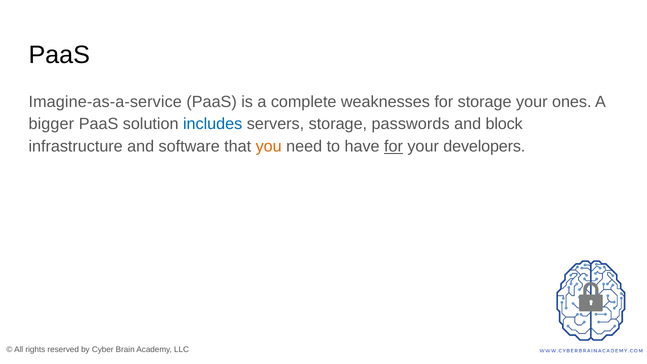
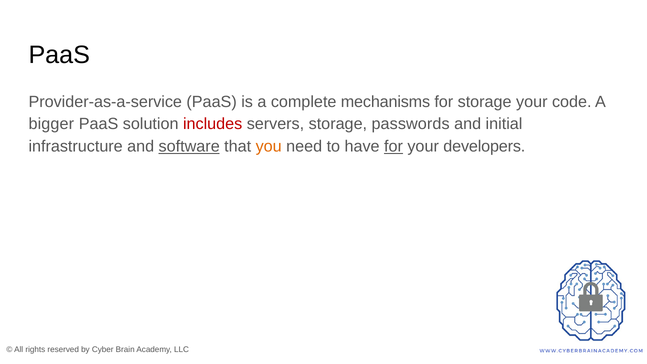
Imagine-as-a-service: Imagine-as-a-service -> Provider-as-a-service (105, 102)
weaknesses: weaknesses -> mechanisms (385, 102)
ones: ones -> code (572, 102)
includes colour: blue -> red (213, 124)
block: block -> initial (504, 124)
software underline: none -> present (189, 146)
